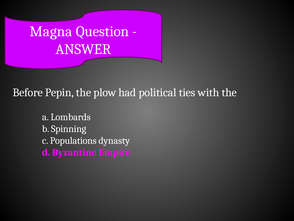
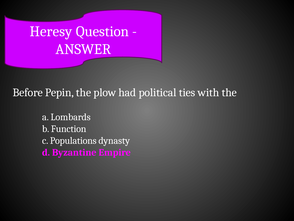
Magna: Magna -> Heresy (51, 31)
Spinning: Spinning -> Function (69, 129)
